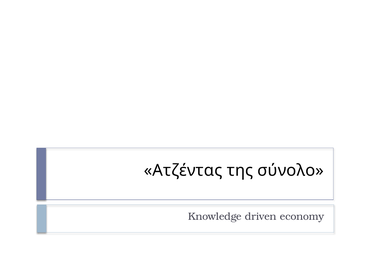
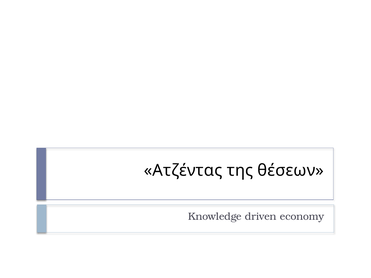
σύνολο: σύνολο -> θέσεων (291, 171)
